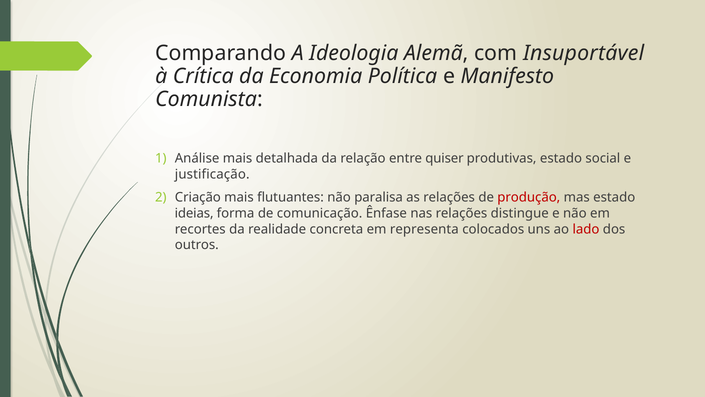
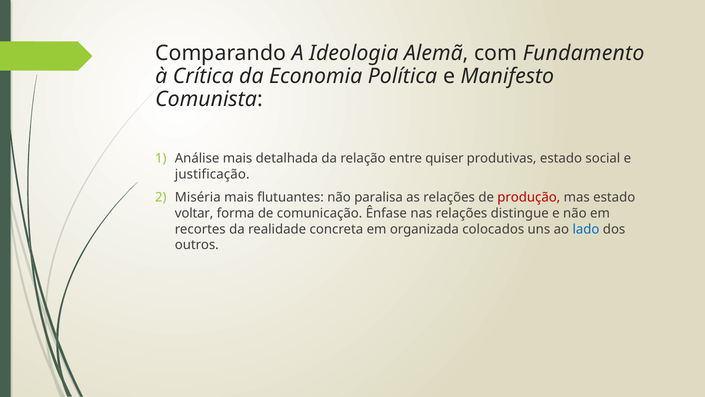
Insuportável: Insuportável -> Fundamento (584, 53)
Criação: Criação -> Miséria (198, 197)
ideias: ideias -> voltar (194, 213)
representa: representa -> organizada (424, 229)
lado colour: red -> blue (586, 229)
